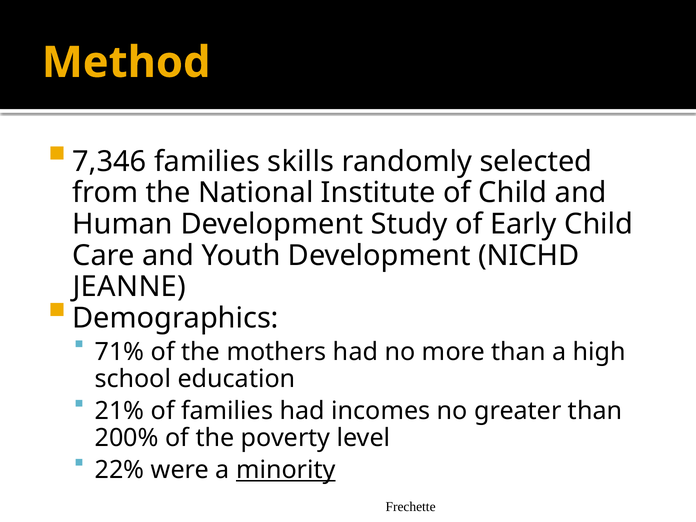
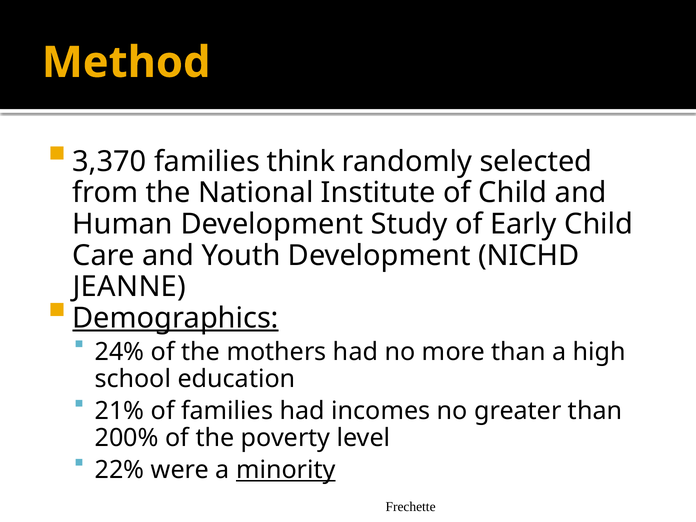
7,346: 7,346 -> 3,370 (109, 162)
skills: skills -> think (301, 162)
Demographics underline: none -> present (176, 318)
71%: 71% -> 24% (119, 352)
